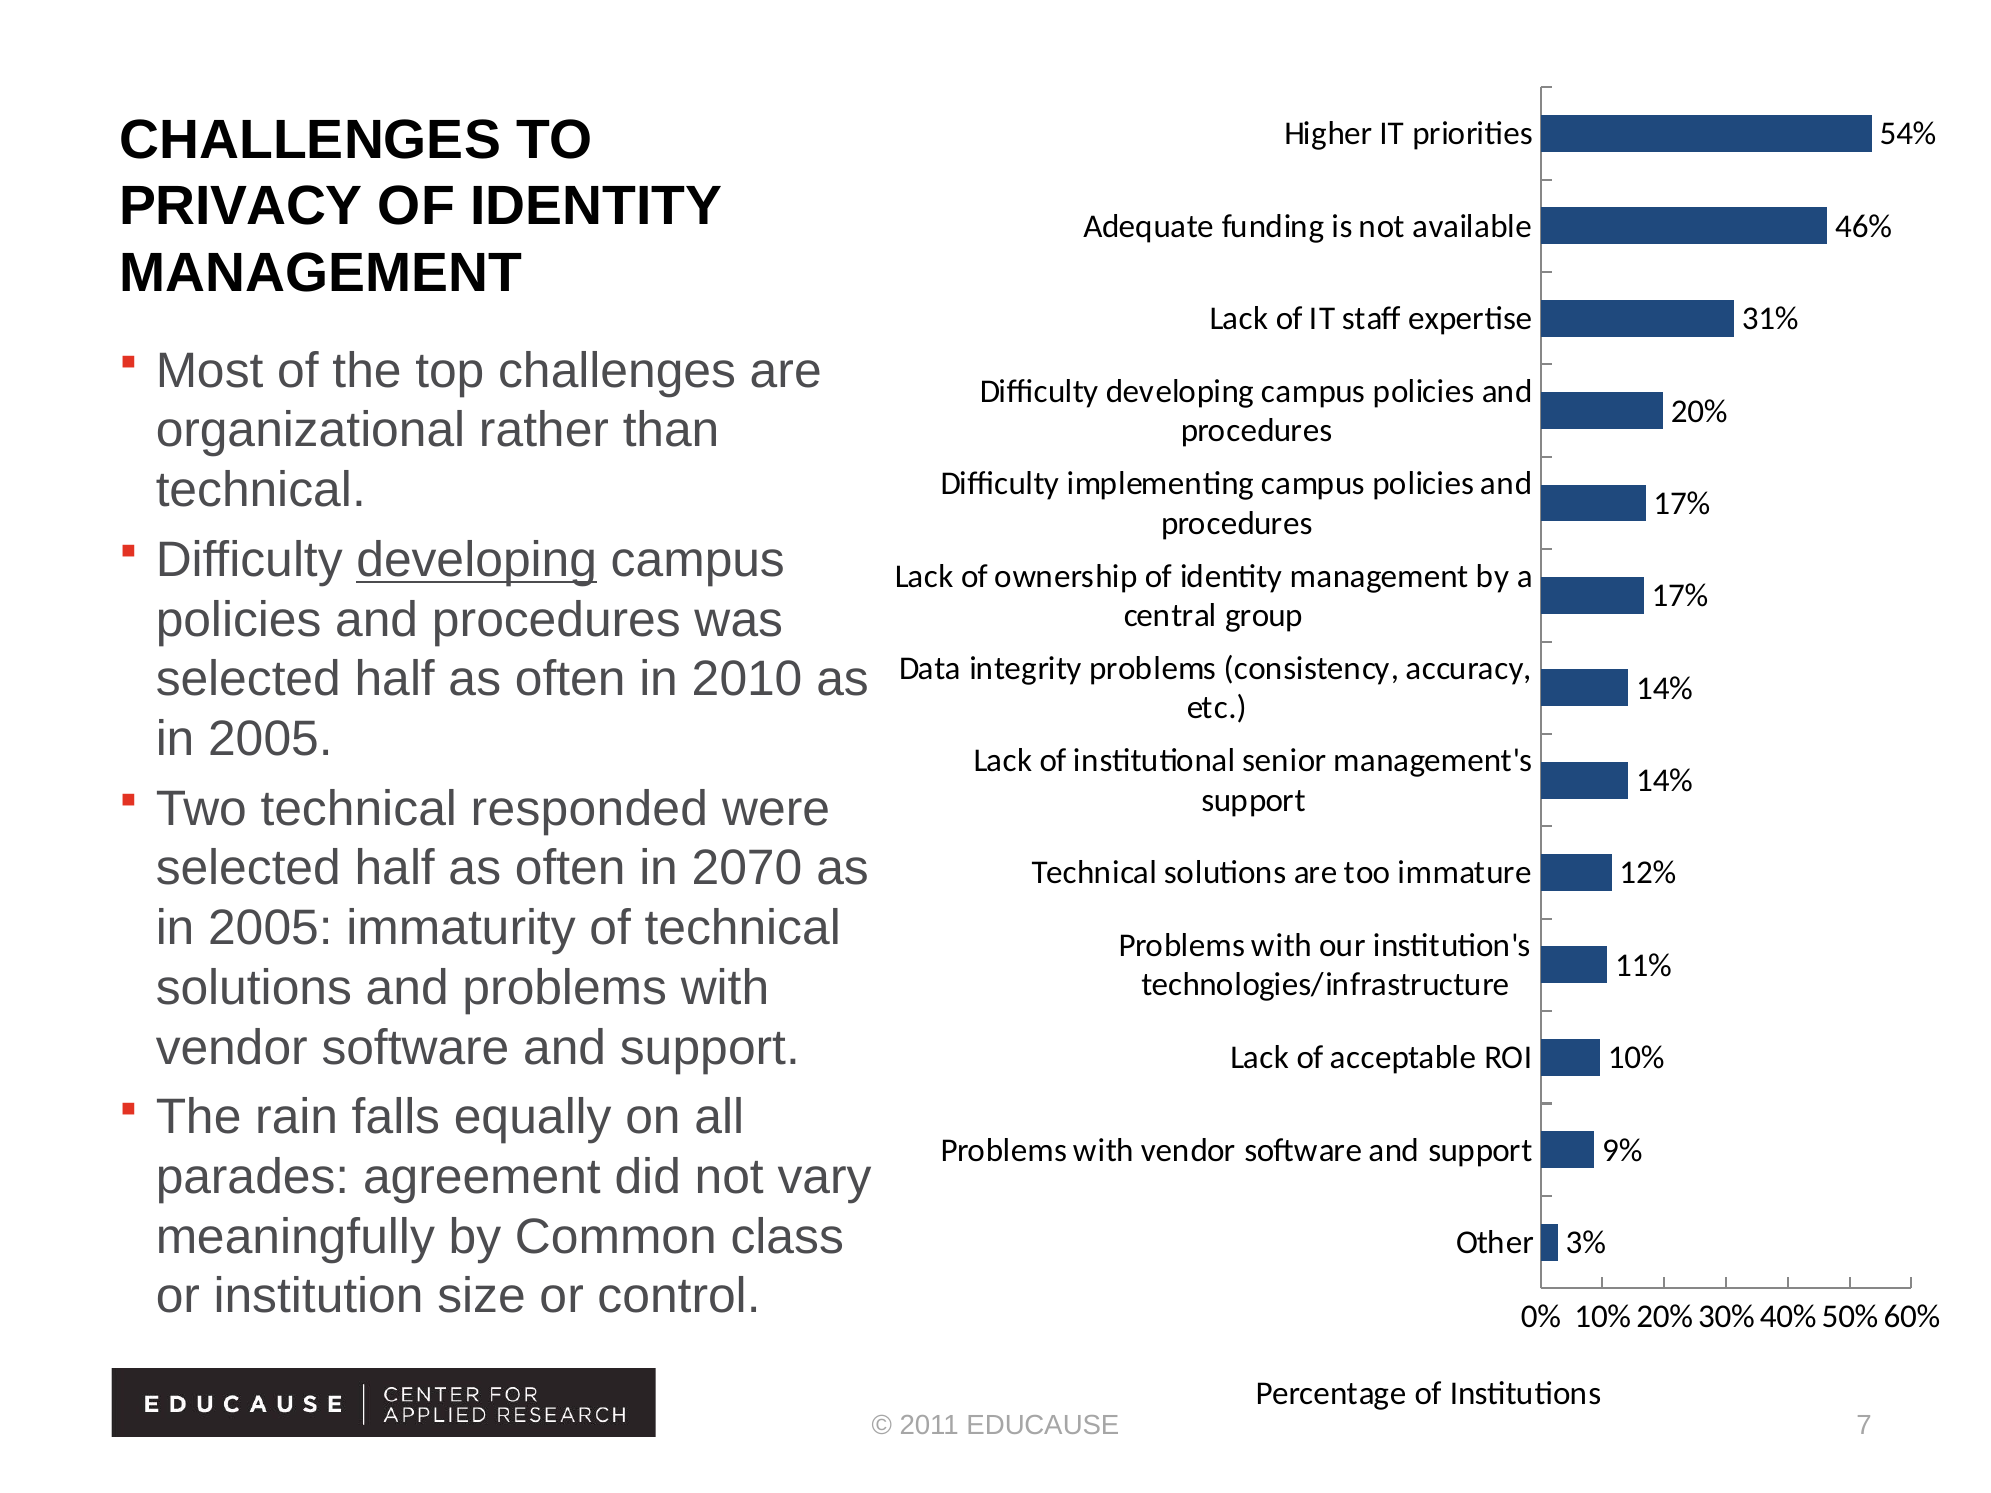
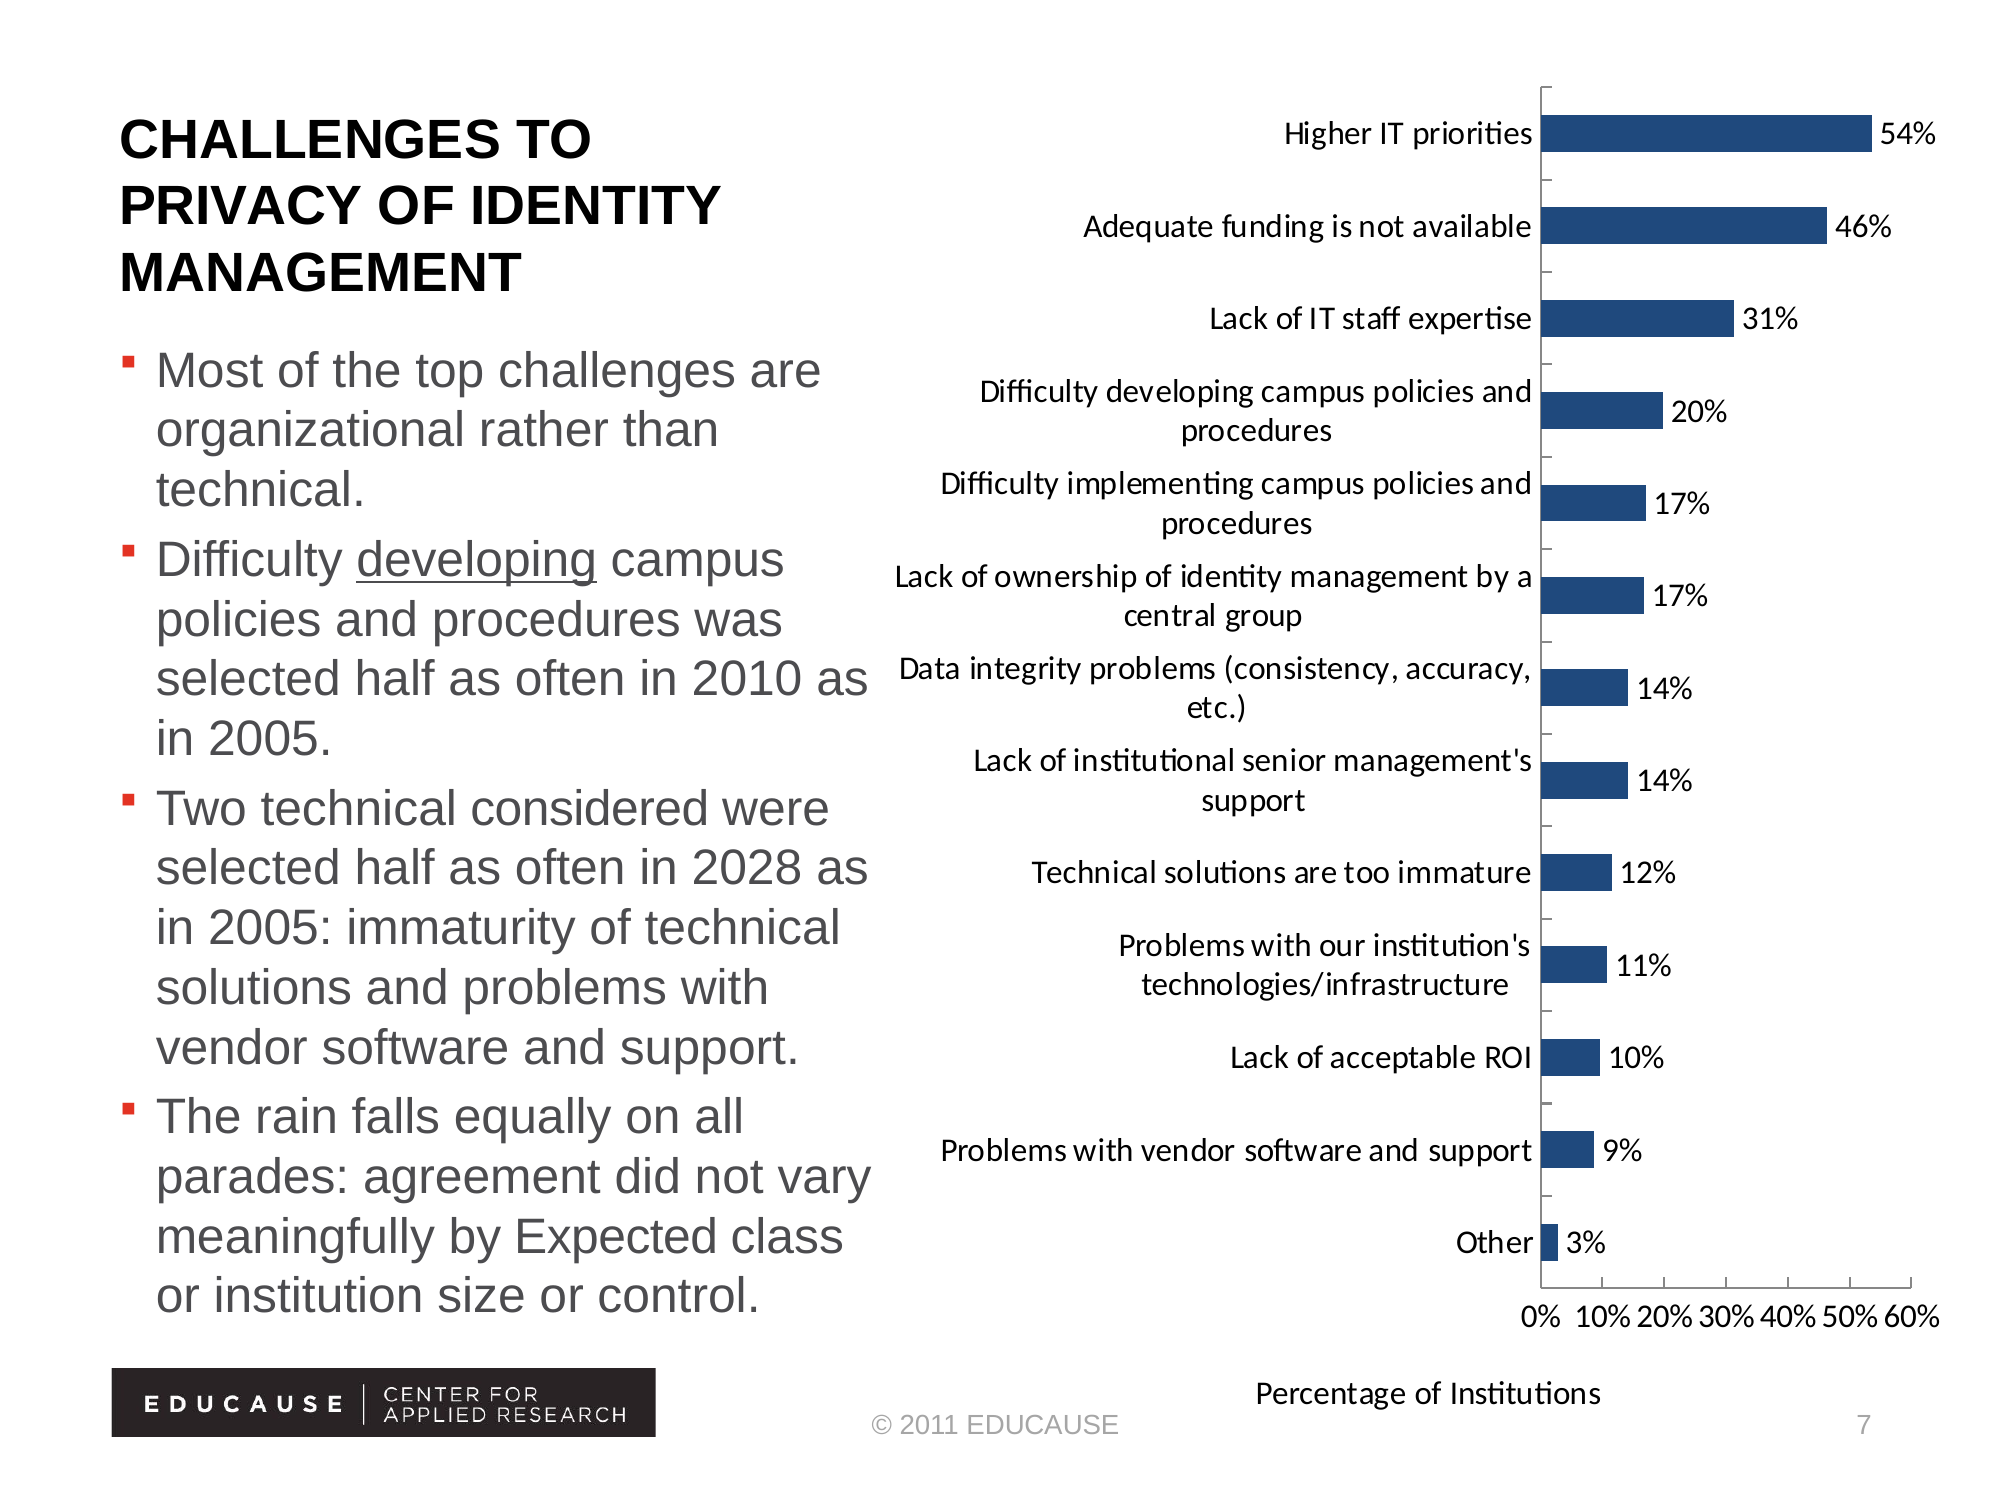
responded: responded -> considered (590, 809)
2070: 2070 -> 2028 (747, 869)
Common: Common -> Expected (616, 1237)
